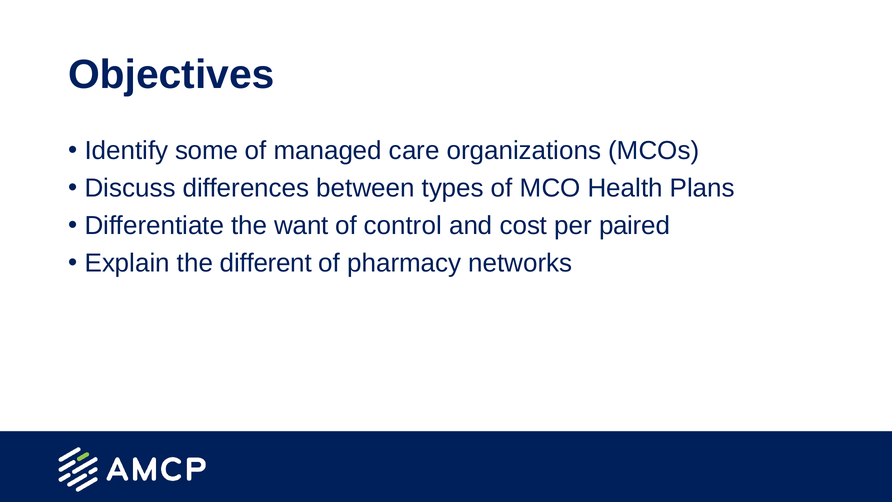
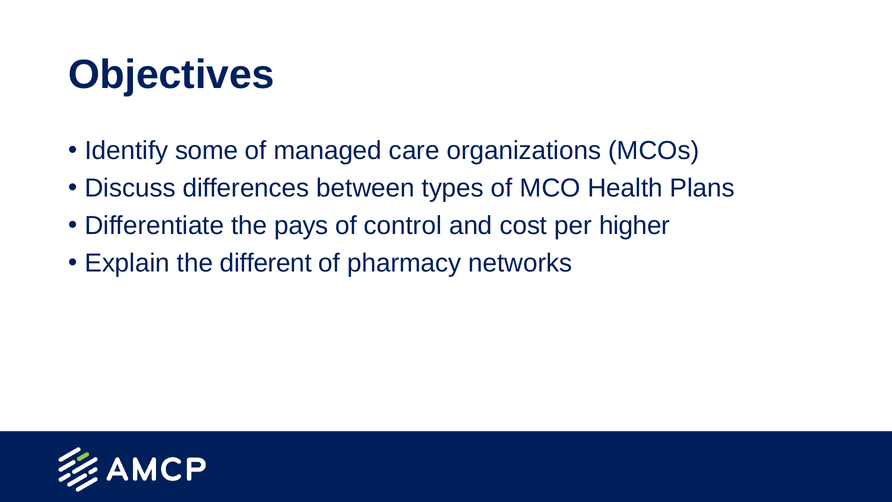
want: want -> pays (301, 226)
paired: paired -> higher (635, 226)
